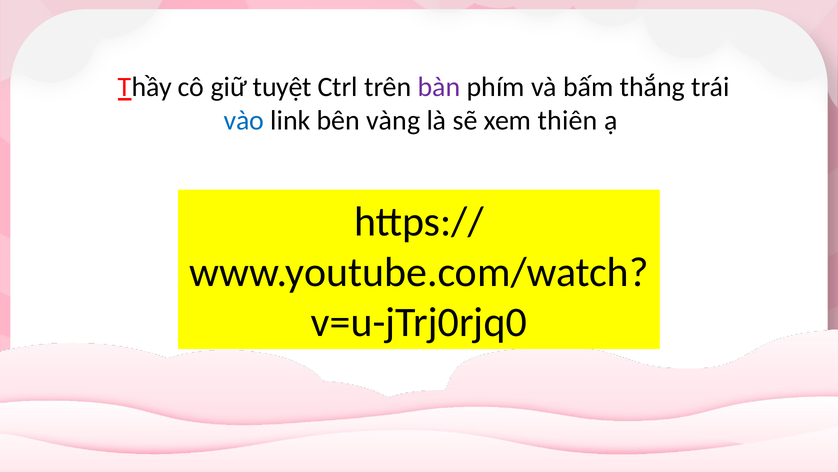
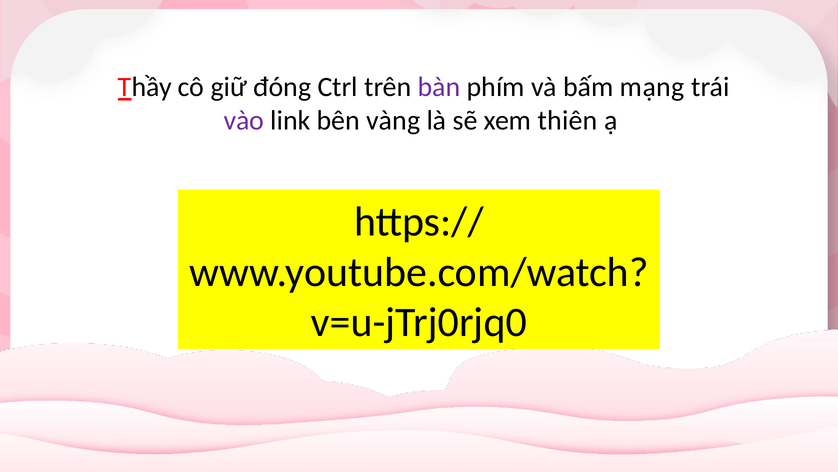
tuyệt: tuyệt -> đóng (282, 87)
thắng: thắng -> mạng (652, 87)
vào colour: blue -> purple (244, 121)
